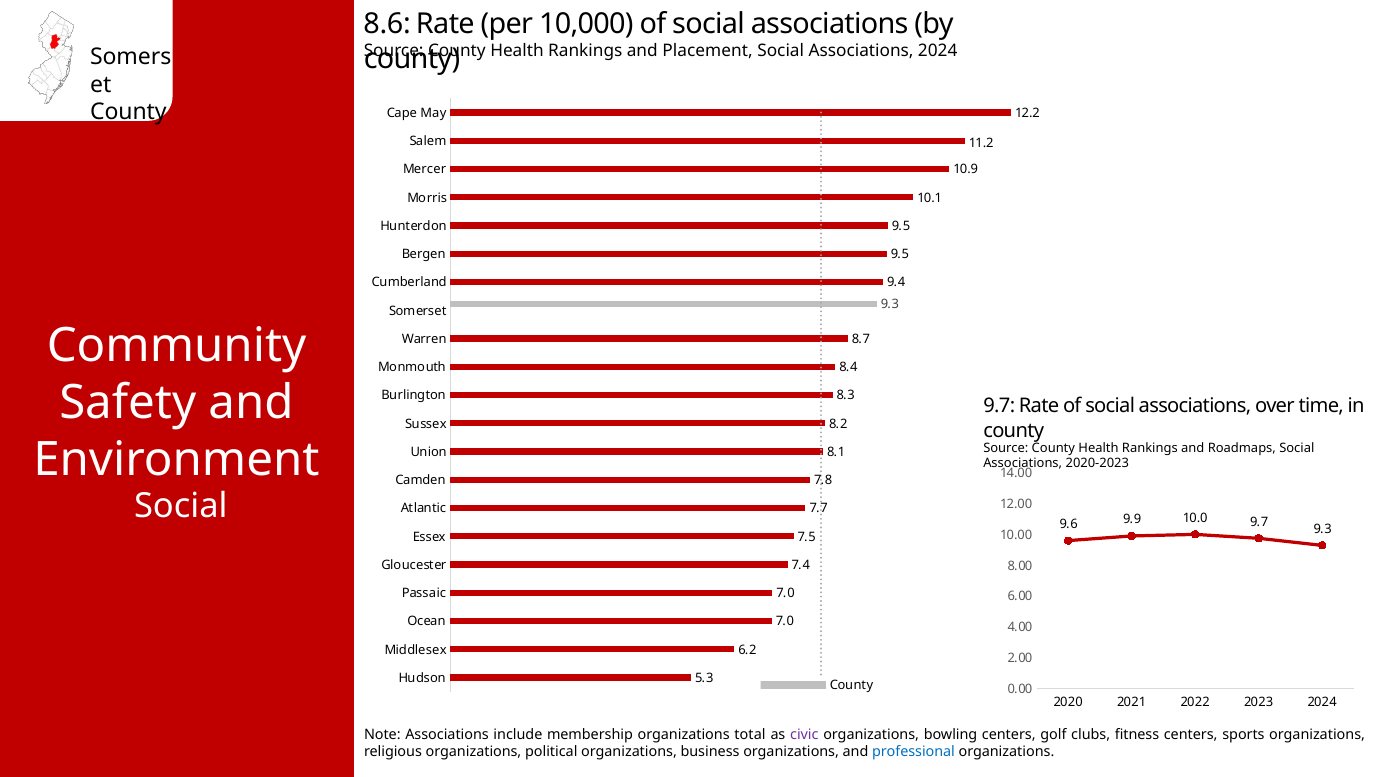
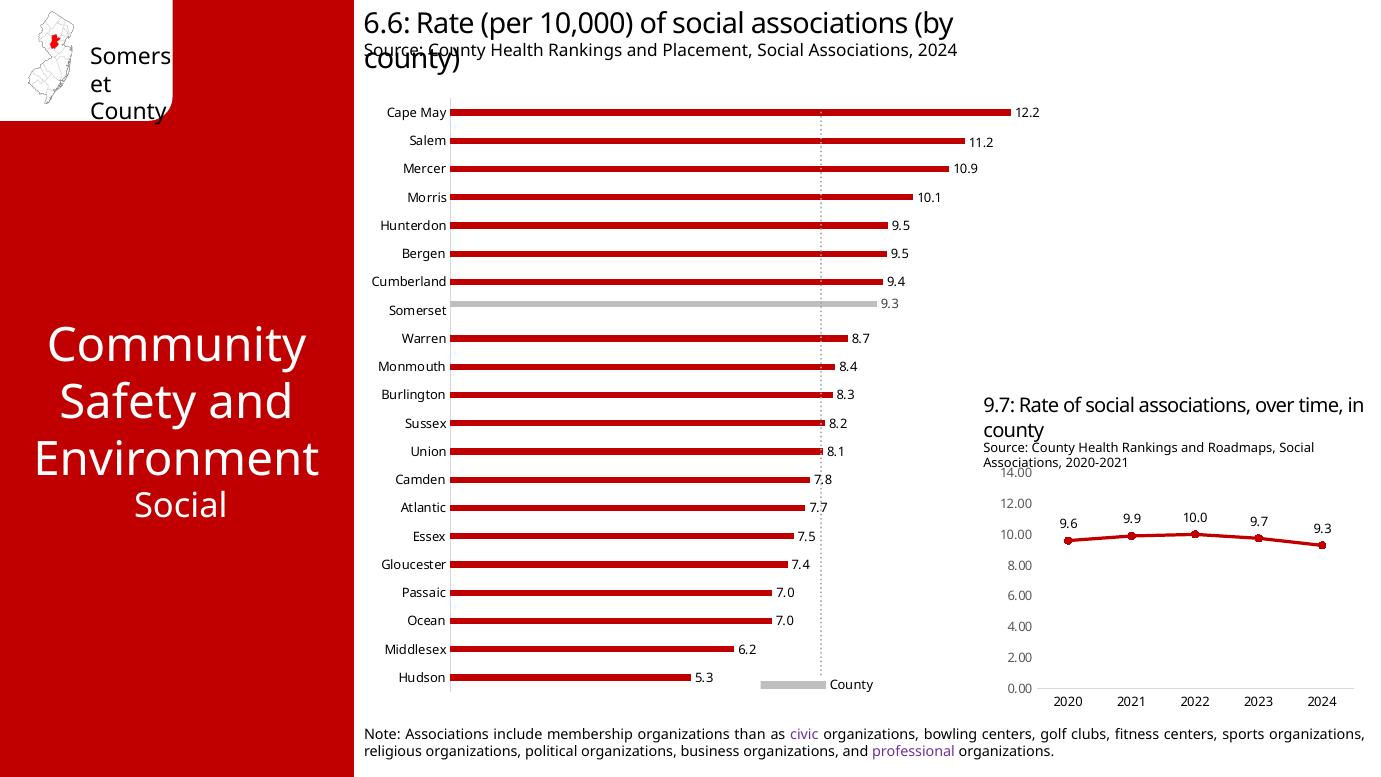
8.6: 8.6 -> 6.6 (387, 24)
2020-2023: 2020-2023 -> 2020-2021 (1097, 464)
total: total -> than (750, 735)
professional colour: blue -> purple (913, 752)
